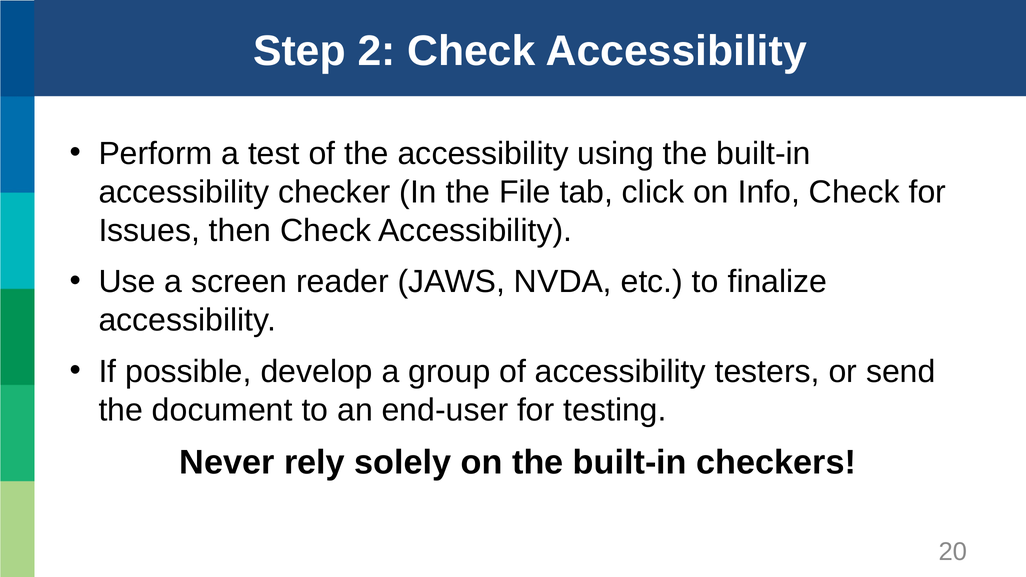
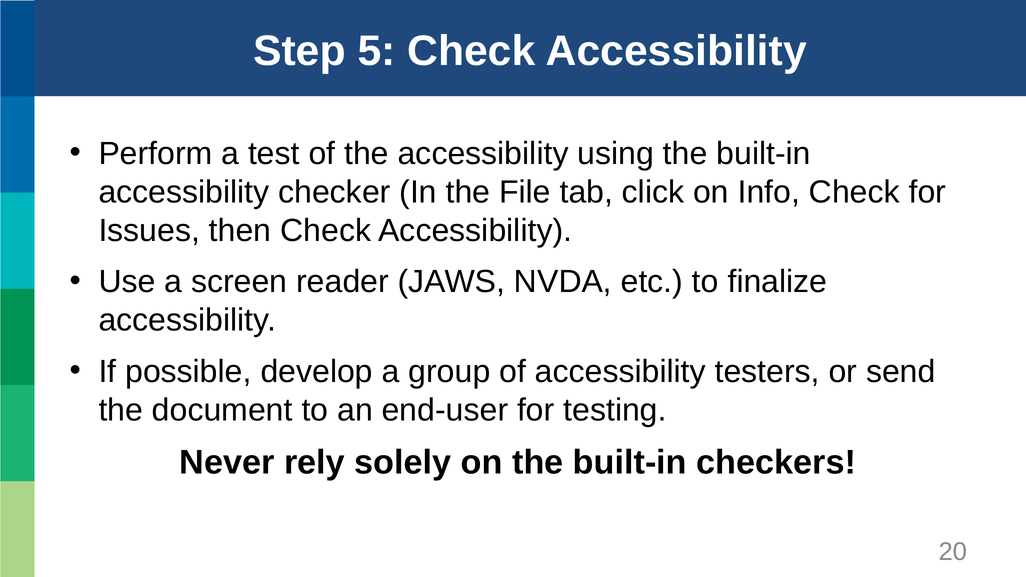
2: 2 -> 5 (377, 51)
